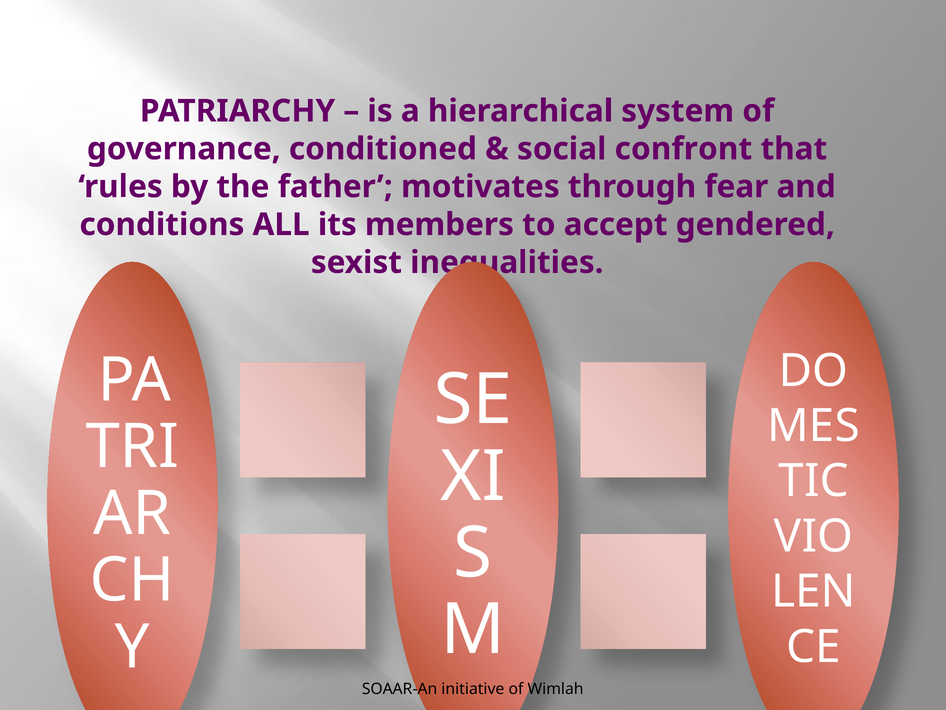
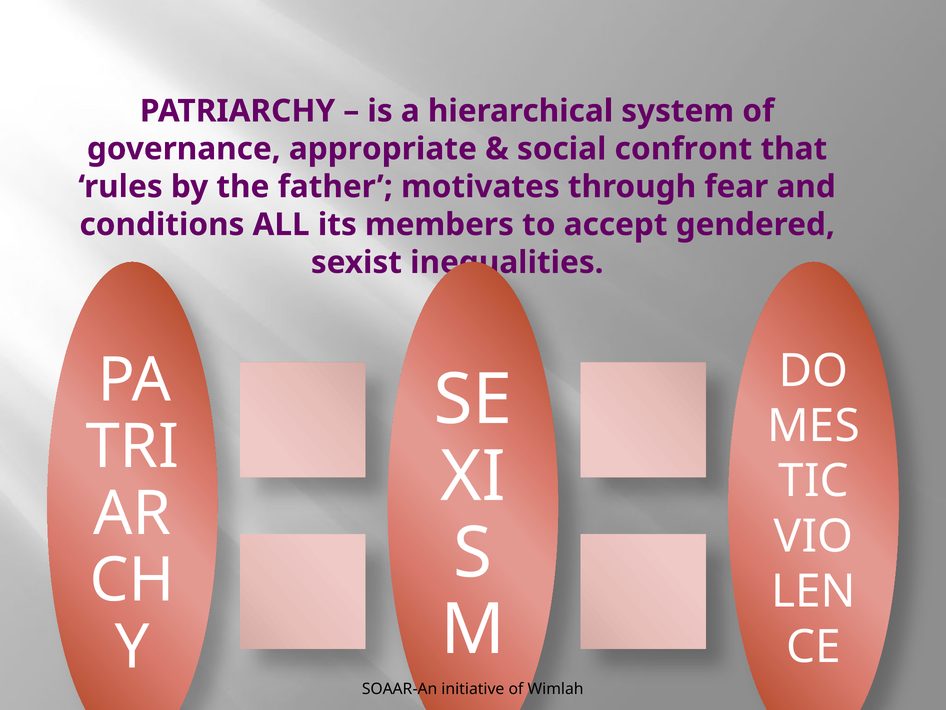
conditioned: conditioned -> appropriate (383, 149)
